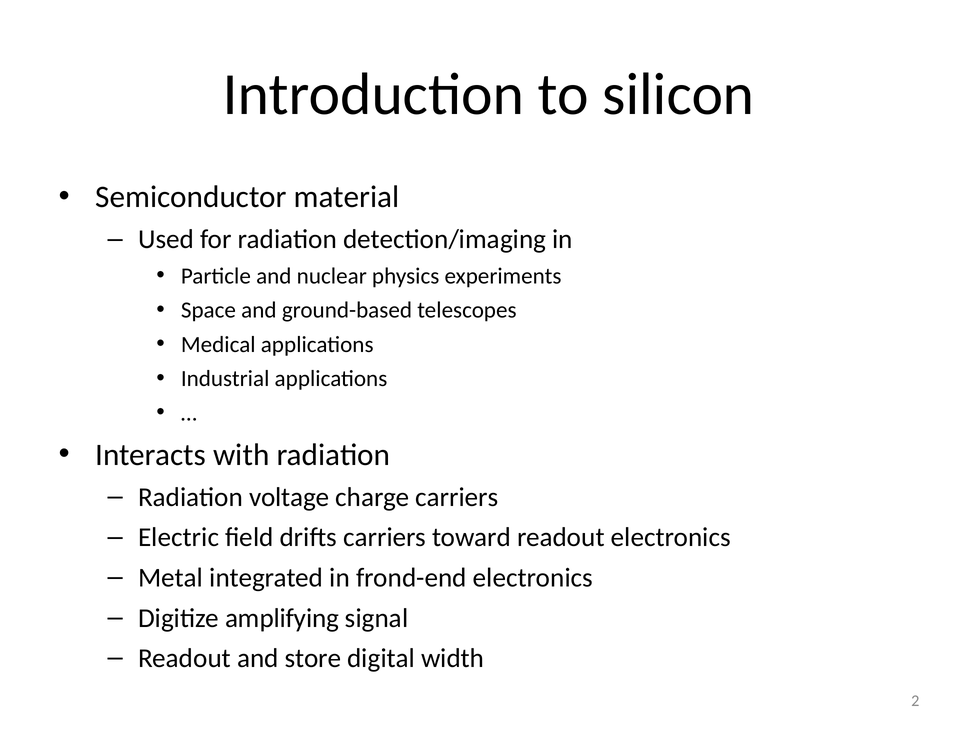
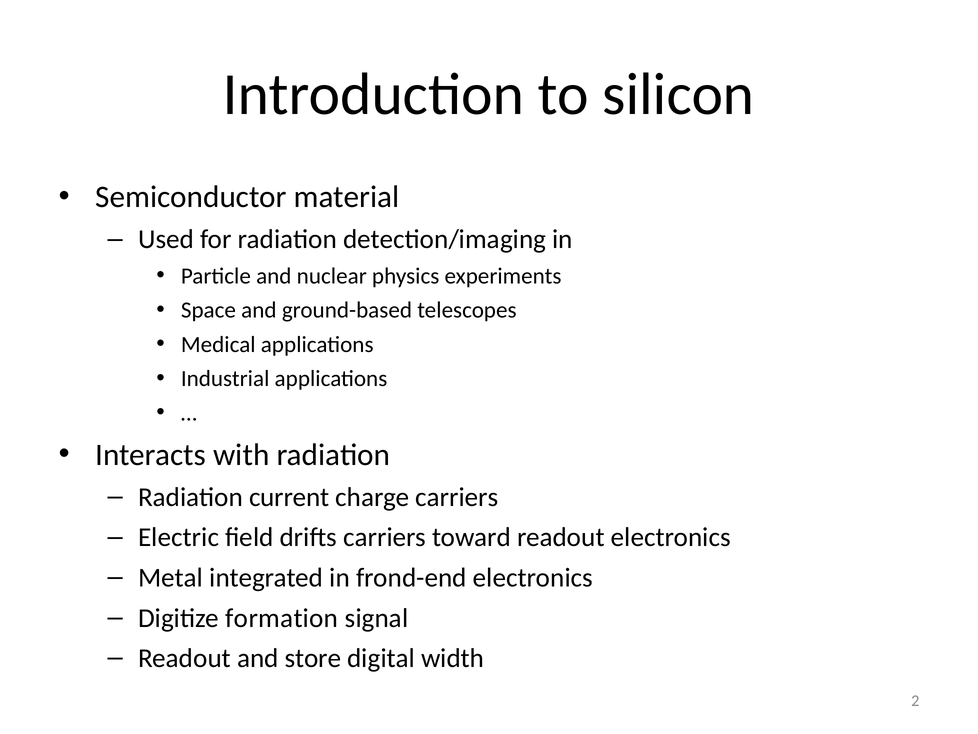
voltage: voltage -> current (289, 497)
amplifying: amplifying -> formation (282, 618)
